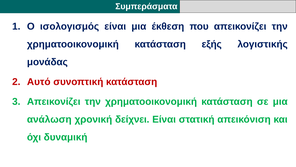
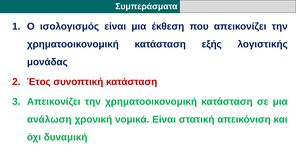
Αυτό: Αυτό -> Έτος (39, 82)
δείχνει: δείχνει -> νομικά (132, 119)
